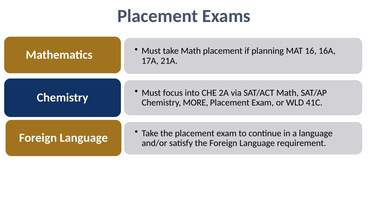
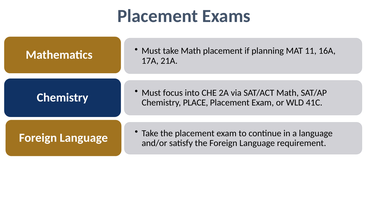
16: 16 -> 11 (311, 51)
MORE: MORE -> PLACE (196, 103)
